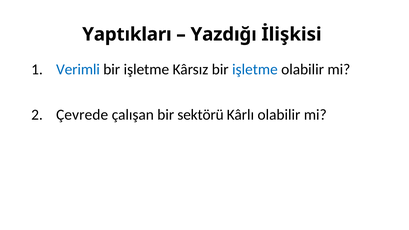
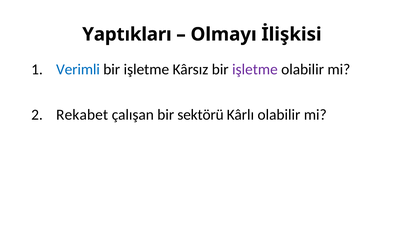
Yazdığı: Yazdığı -> Olmayı (224, 34)
işletme colour: blue -> purple (255, 69)
Çevrede: Çevrede -> Rekabet (82, 115)
